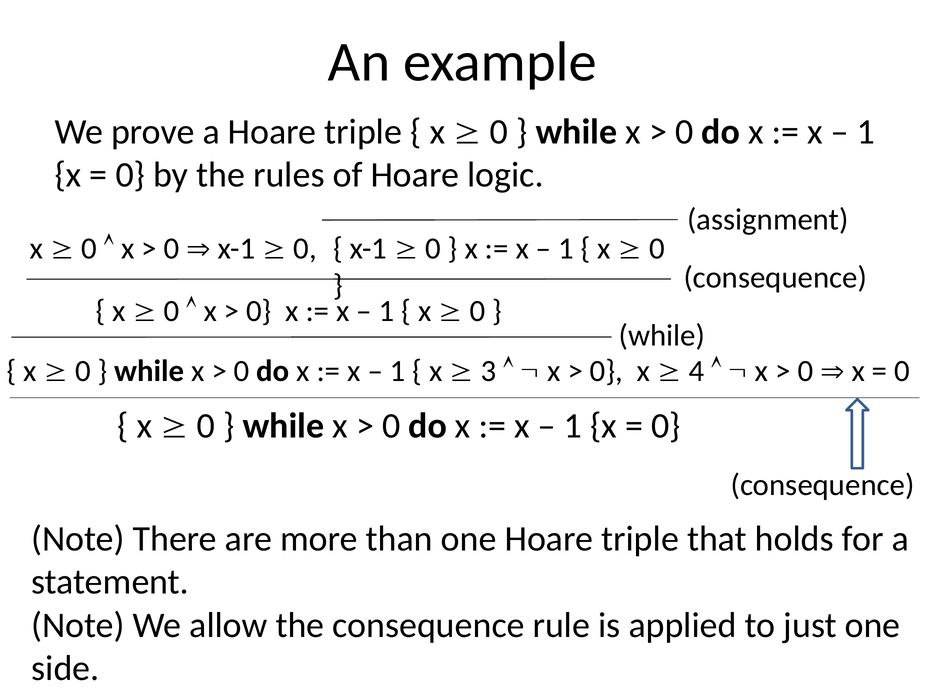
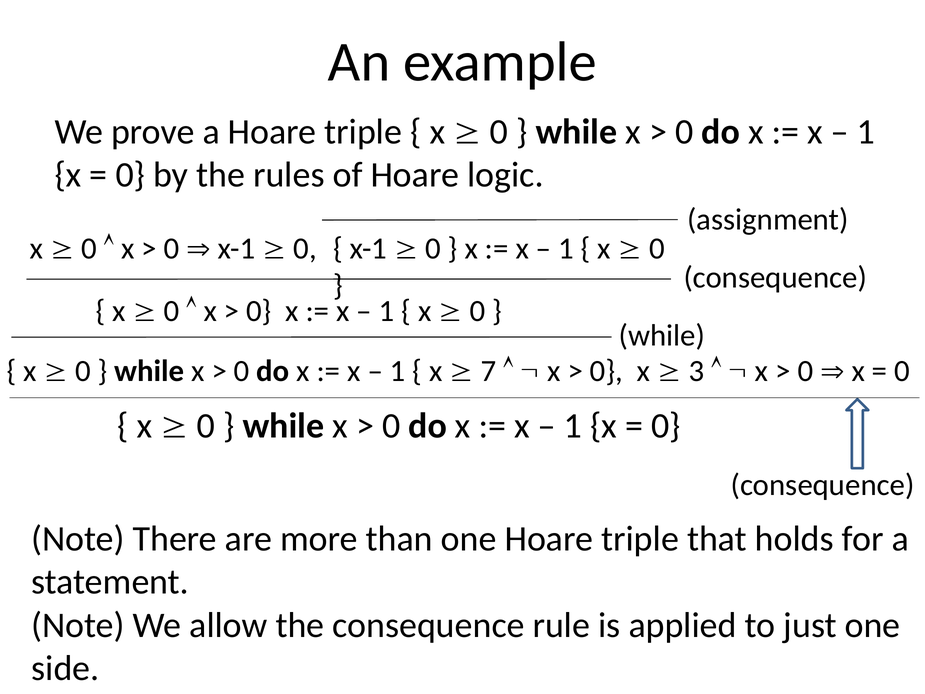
3: 3 -> 7 (489, 371)
4: 4 -> 3 (696, 371)
